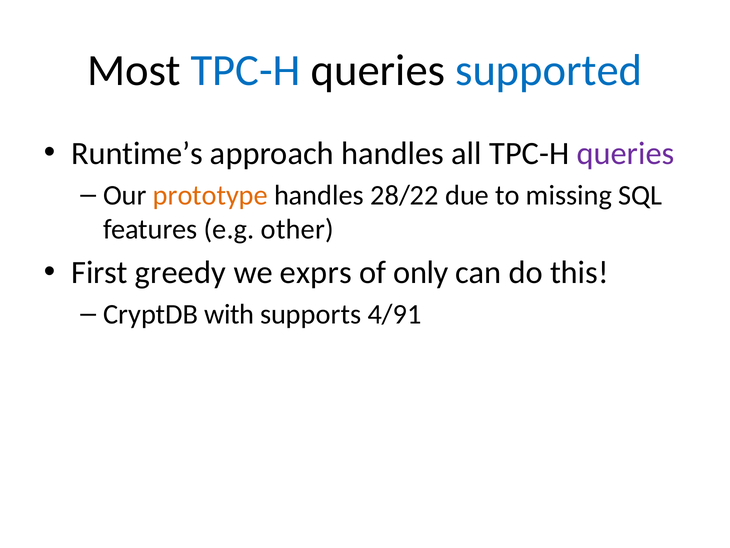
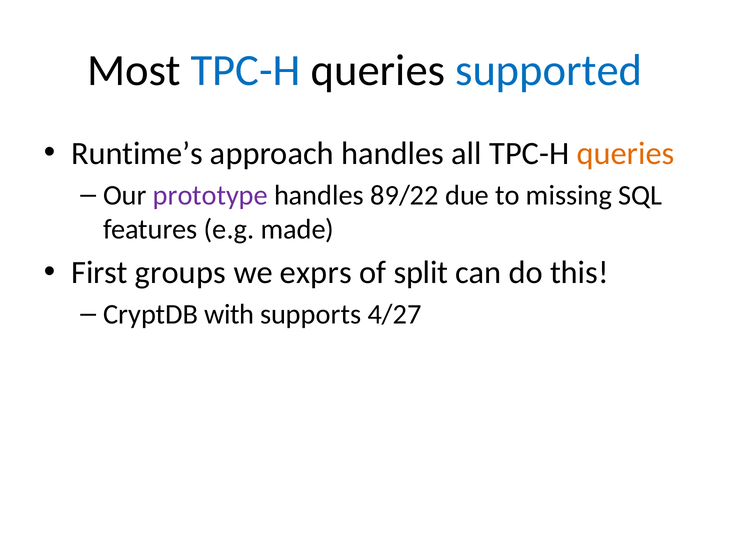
queries colour: purple -> orange (626, 153)
prototype colour: orange -> purple (210, 195)
28/22: 28/22 -> 89/22 (405, 195)
other: other -> made (297, 229)
greedy: greedy -> groups (180, 272)
only: only -> split (421, 272)
4/91: 4/91 -> 4/27 (395, 314)
